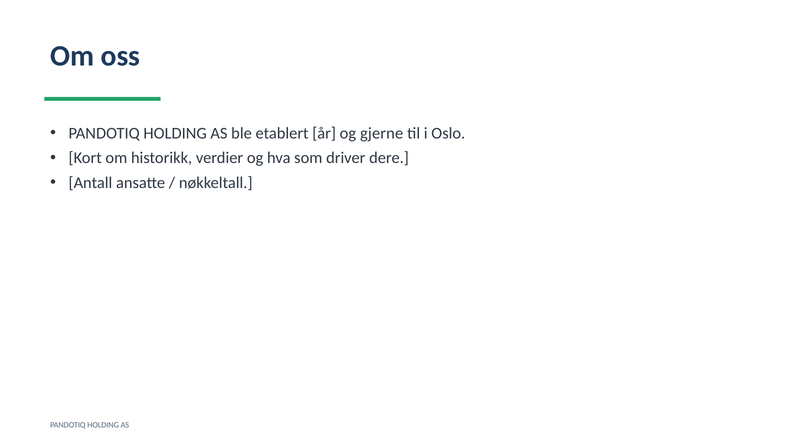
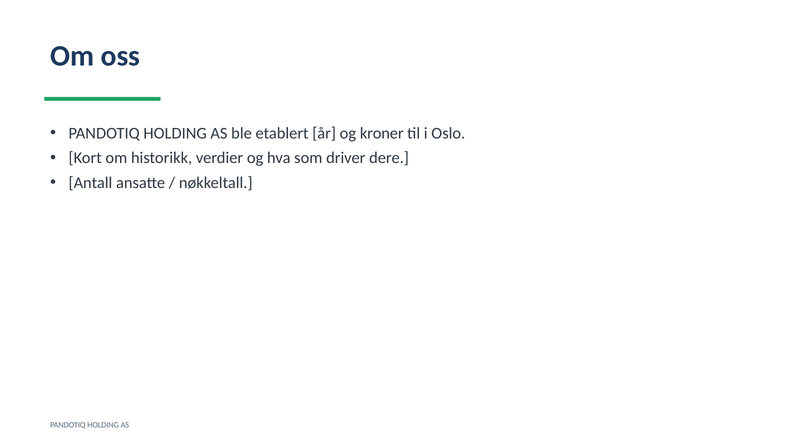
gjerne: gjerne -> kroner (382, 133)
